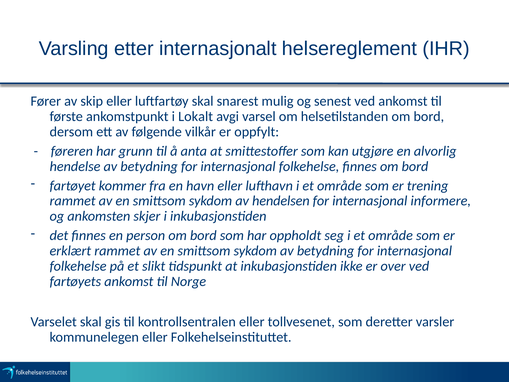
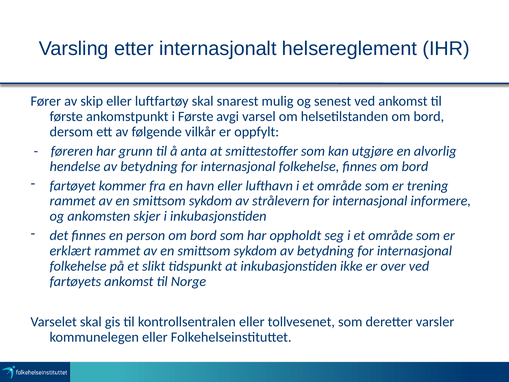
i Lokalt: Lokalt -> Første (196, 116)
hendelsen: hendelsen -> strålevern (281, 201)
